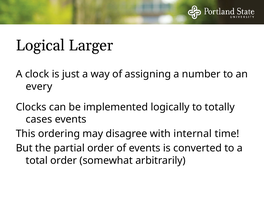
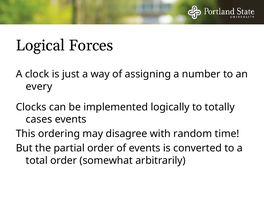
Larger: Larger -> Forces (91, 45)
internal: internal -> random (193, 134)
